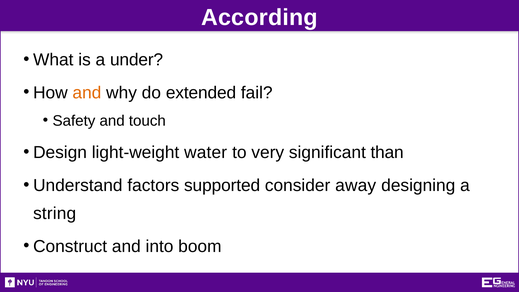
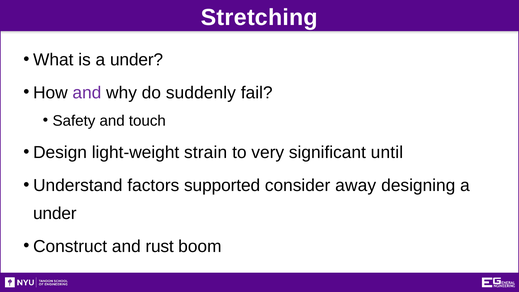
According: According -> Stretching (259, 18)
and colour: orange -> purple (87, 93)
extended: extended -> suddenly (201, 93)
water: water -> strain (206, 152)
than: than -> until (387, 152)
string: string -> under (55, 213)
into: into -> rust (160, 246)
